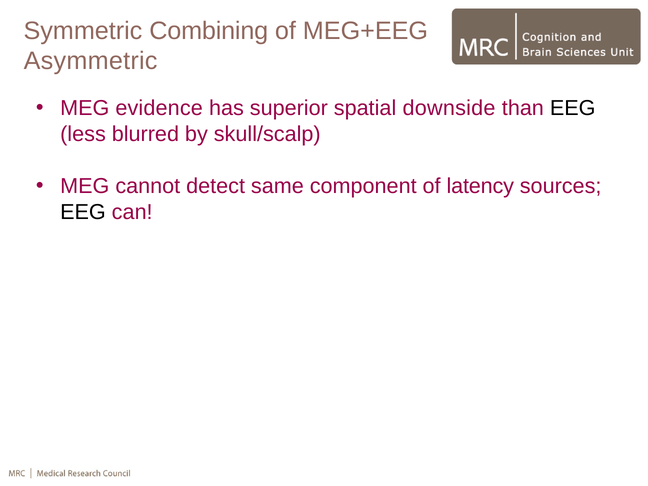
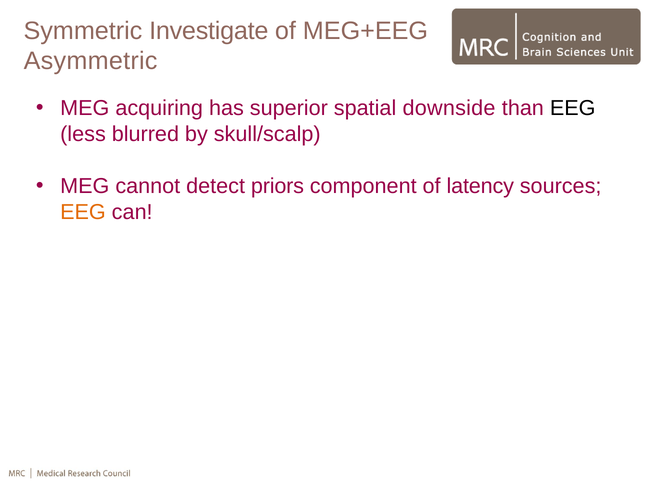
Combining: Combining -> Investigate (209, 31)
evidence: evidence -> acquiring (159, 108)
same: same -> priors (277, 186)
EEG colour: black -> orange (83, 212)
